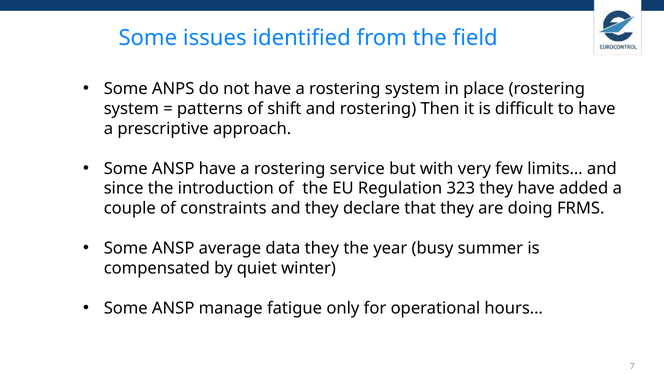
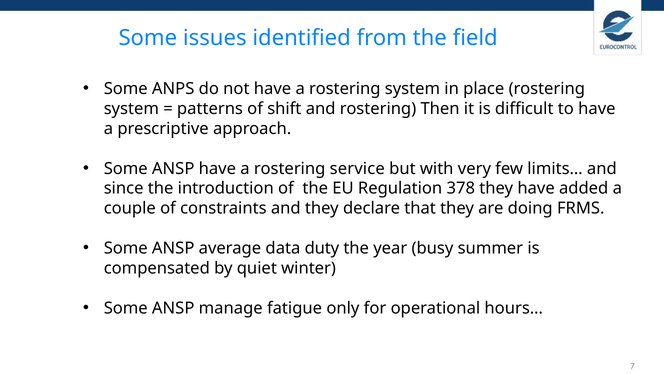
323: 323 -> 378 (461, 188)
data they: they -> duty (322, 248)
